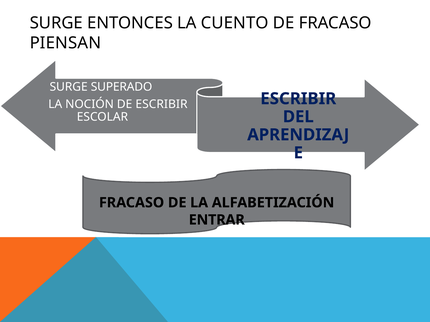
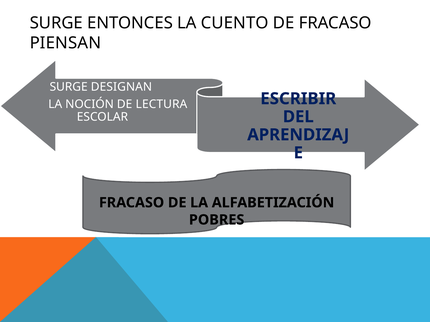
SUPERADO: SUPERADO -> DESIGNAN (121, 87)
DE ESCRIBIR: ESCRIBIR -> LECTURA (161, 104)
ENTRAR: ENTRAR -> POBRES (217, 220)
